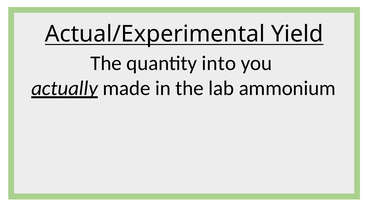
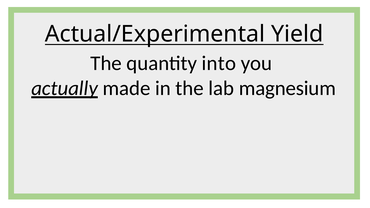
ammonium: ammonium -> magnesium (287, 88)
